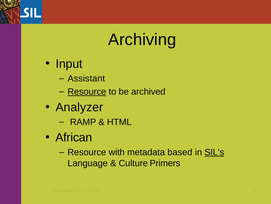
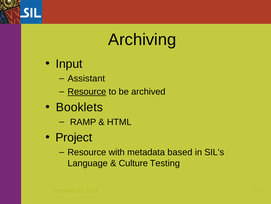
Analyzer: Analyzer -> Booklets (79, 107)
African: African -> Project (74, 137)
SIL’s underline: present -> none (214, 152)
Primers: Primers -> Testing (165, 163)
